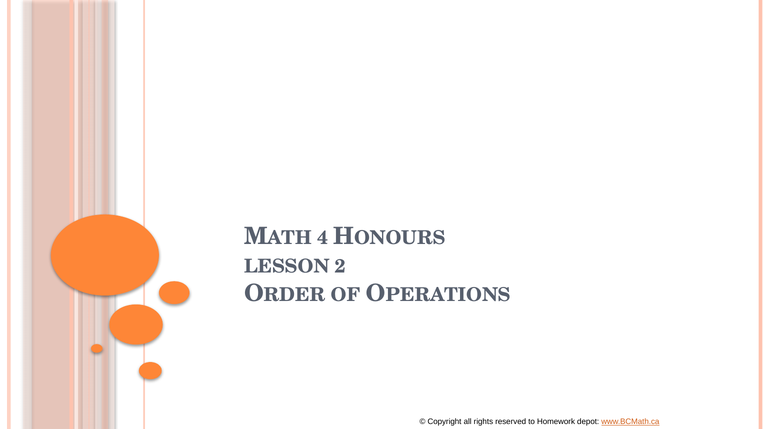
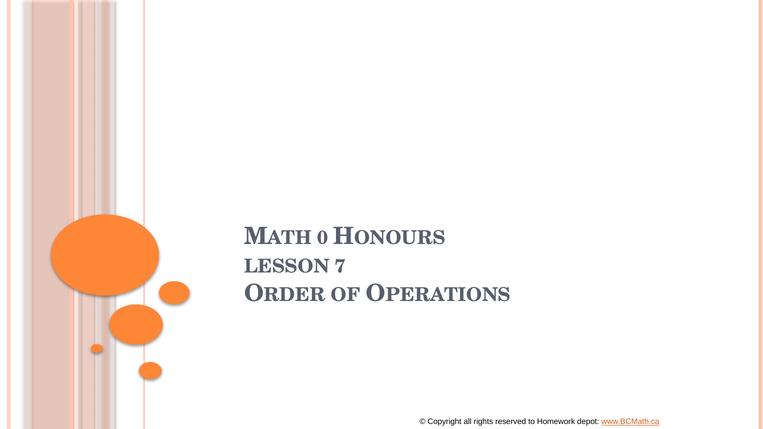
4: 4 -> 0 (323, 238)
2: 2 -> 7 (340, 267)
